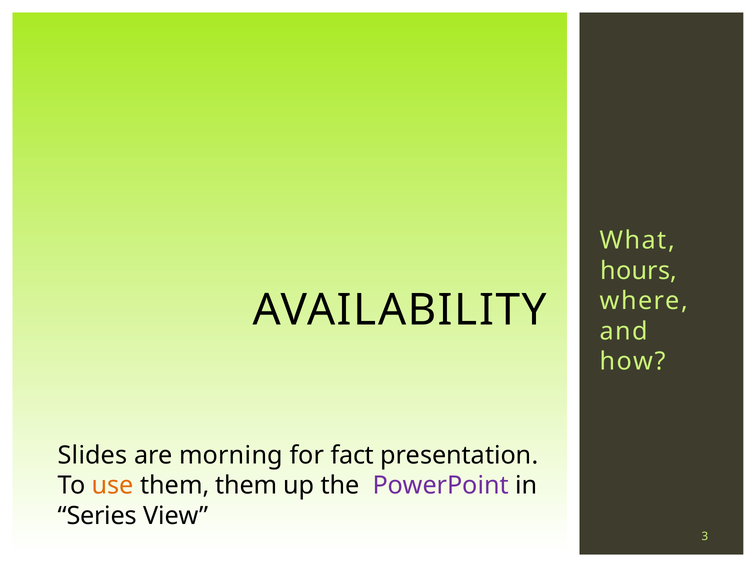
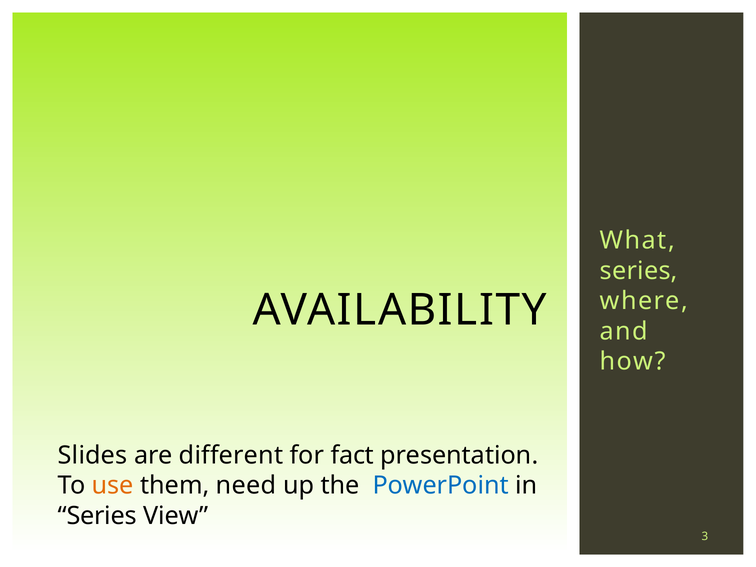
hours: hours -> series (639, 271)
morning: morning -> different (231, 455)
them them: them -> need (246, 486)
PowerPoint colour: purple -> blue (441, 486)
